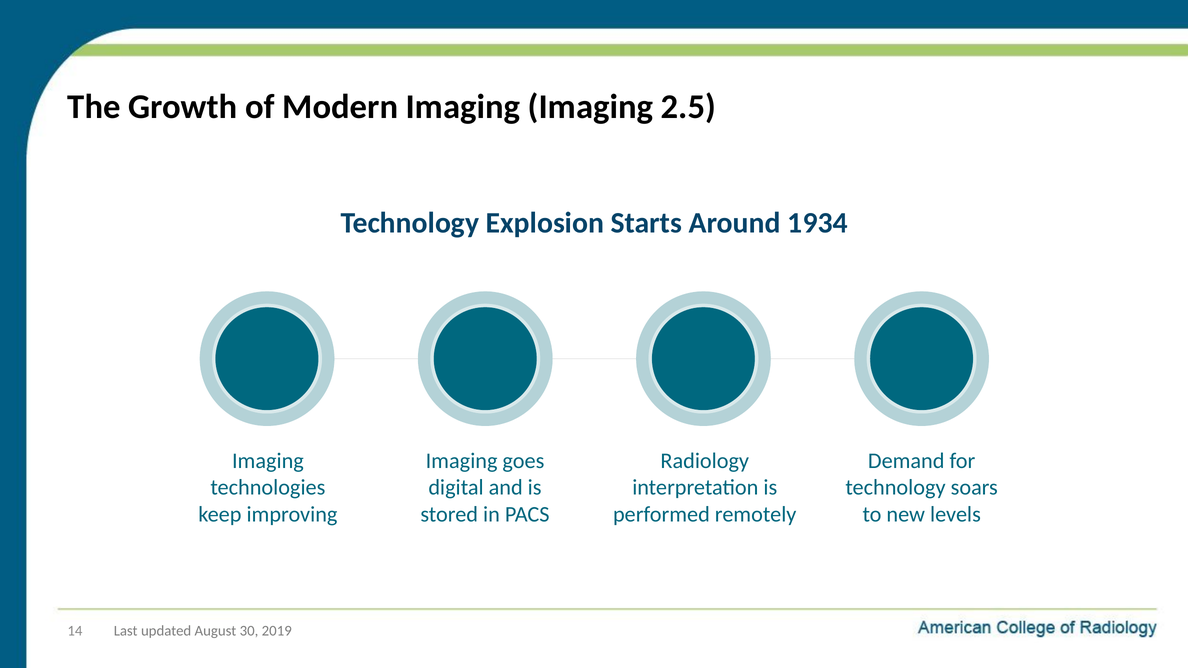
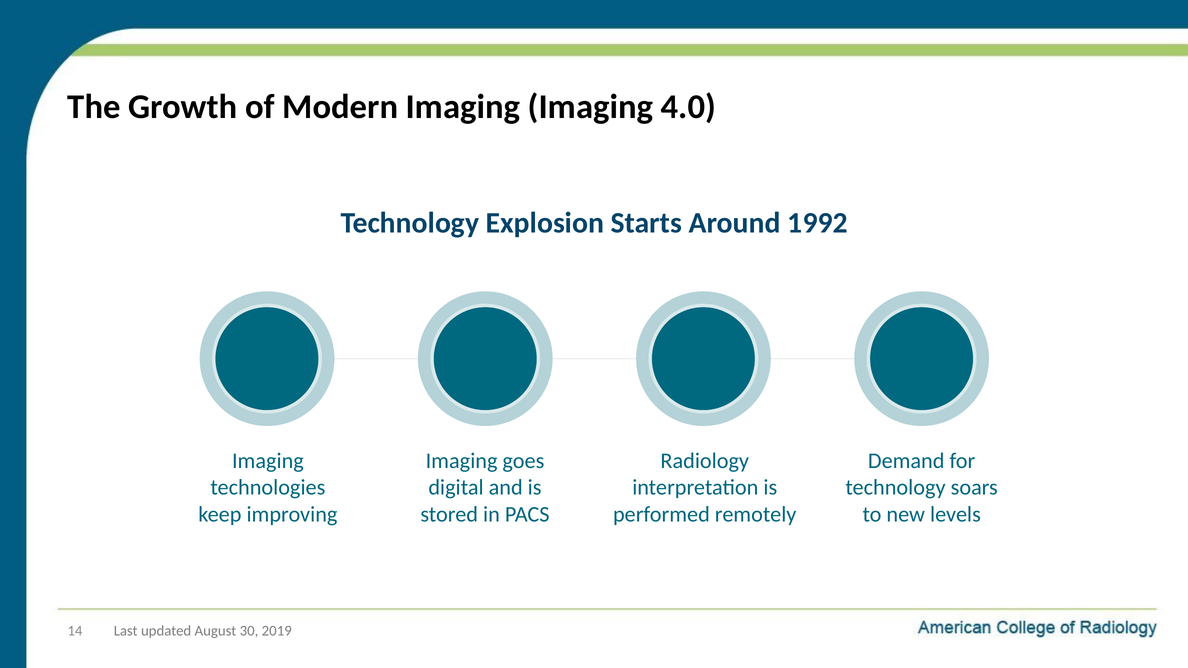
2.5: 2.5 -> 4.0 (688, 107)
1934: 1934 -> 1992 (818, 223)
